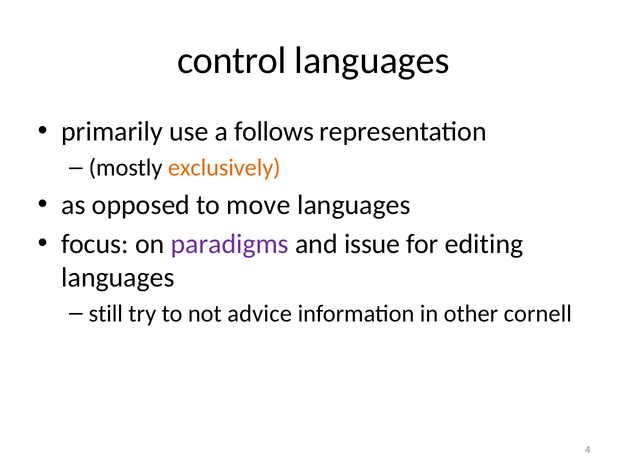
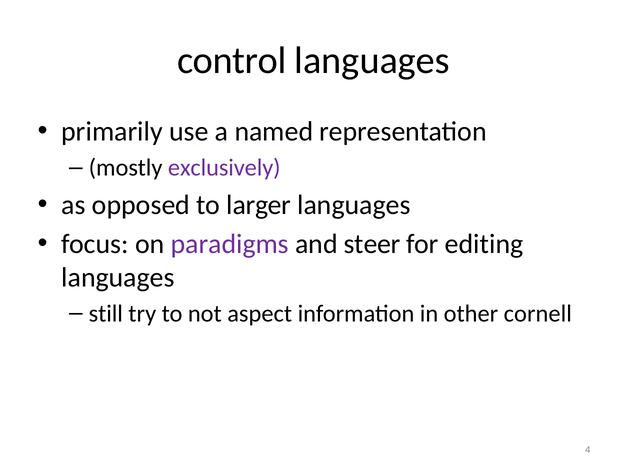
follows: follows -> named (274, 132)
exclusively colour: orange -> purple (224, 168)
move: move -> larger (259, 205)
issue: issue -> steer (372, 244)
advice: advice -> aspect (260, 314)
